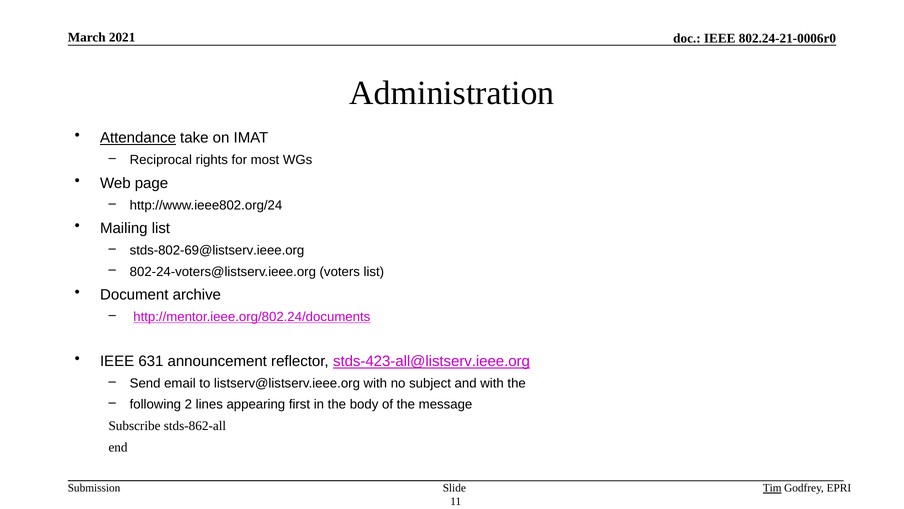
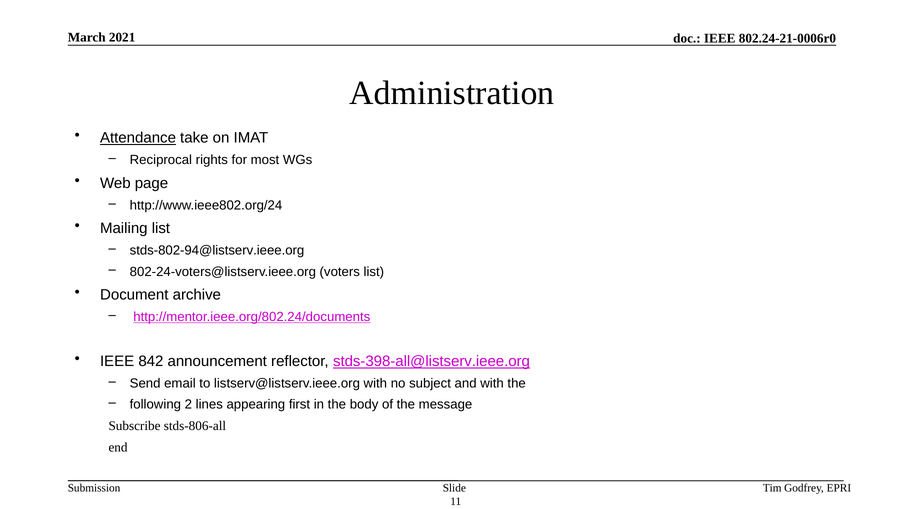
stds-802-69@listserv.ieee.org: stds-802-69@listserv.ieee.org -> stds-802-94@listserv.ieee.org (217, 250)
631: 631 -> 842 (151, 361)
stds-423-all@listserv.ieee.org: stds-423-all@listserv.ieee.org -> stds-398-all@listserv.ieee.org (432, 361)
stds-862-all: stds-862-all -> stds-806-all (195, 425)
Tim underline: present -> none (772, 488)
